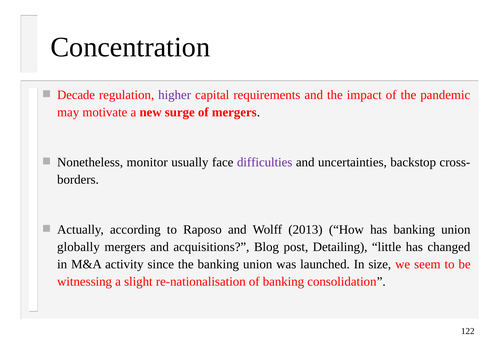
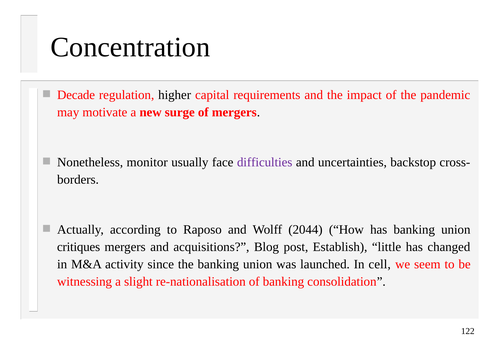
higher colour: purple -> black (175, 95)
2013: 2013 -> 2044 (305, 230)
globally: globally -> critiques (79, 247)
Detailing: Detailing -> Establish (340, 247)
size: size -> cell (380, 264)
